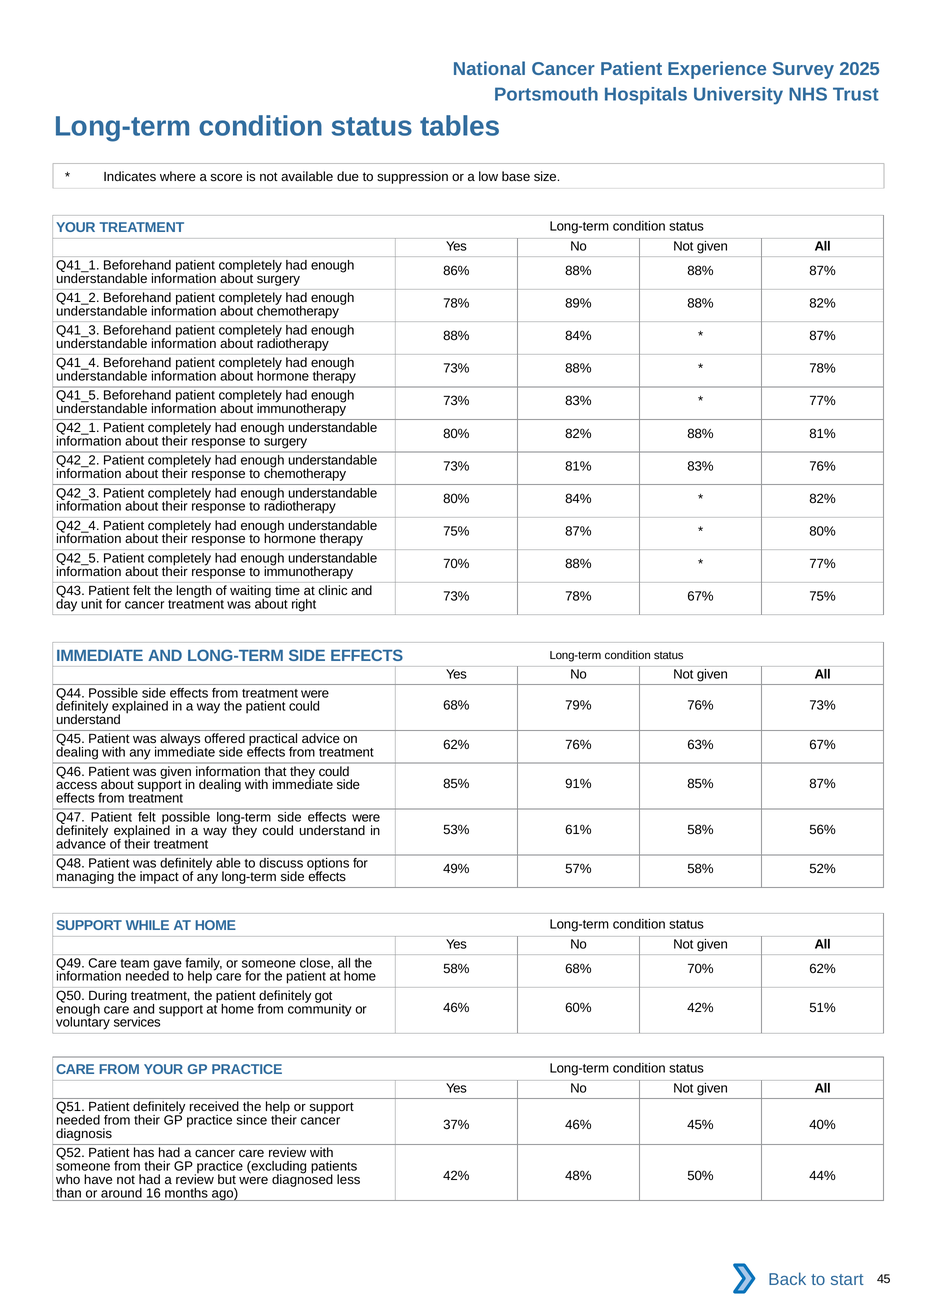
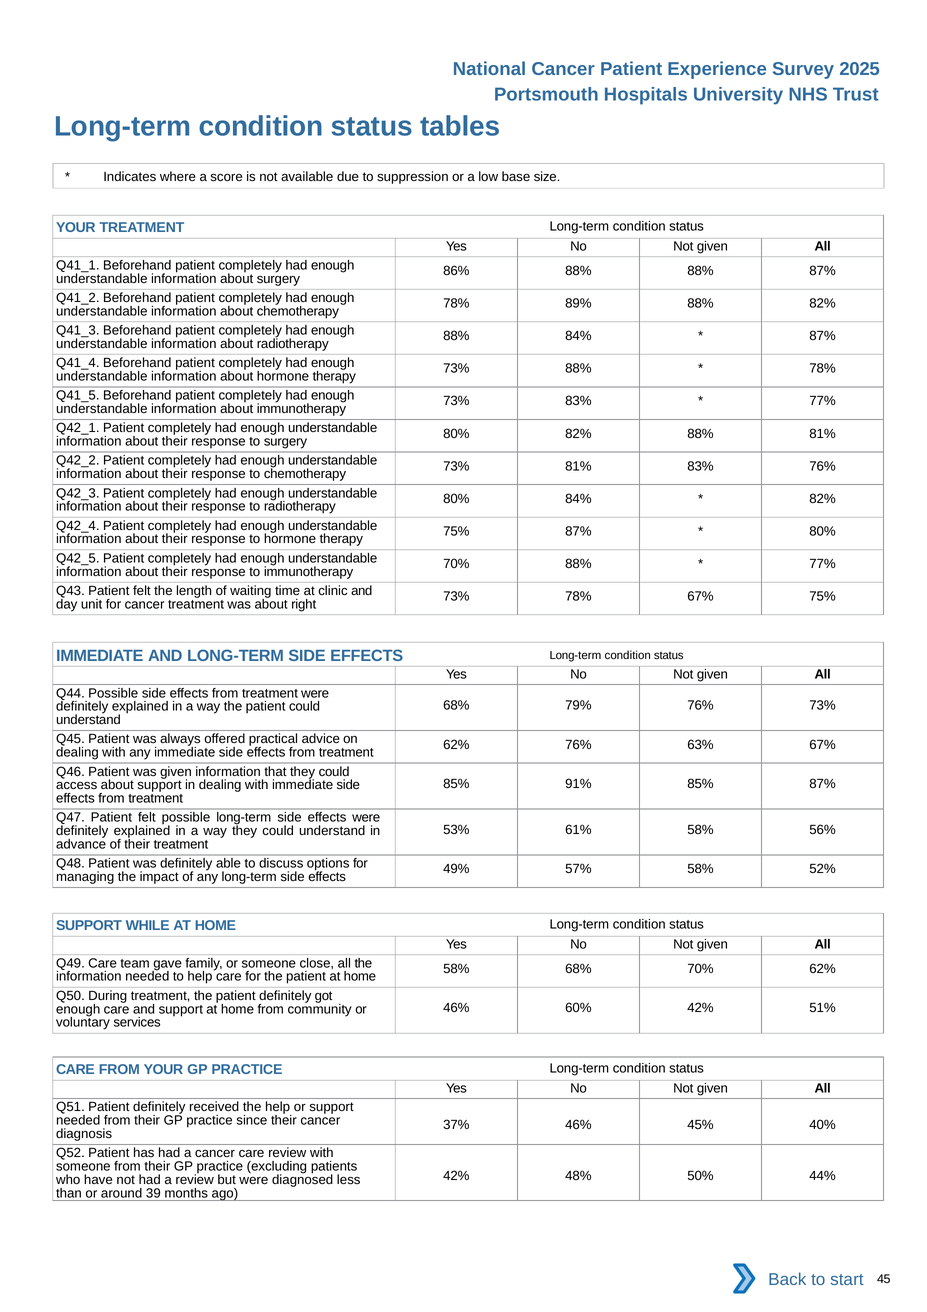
16: 16 -> 39 (153, 1193)
